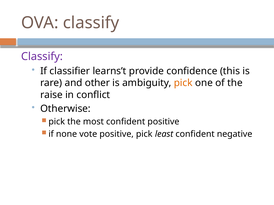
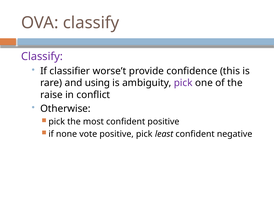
learns’t: learns’t -> worse’t (109, 71)
other: other -> using (97, 83)
pick colour: orange -> purple (183, 83)
